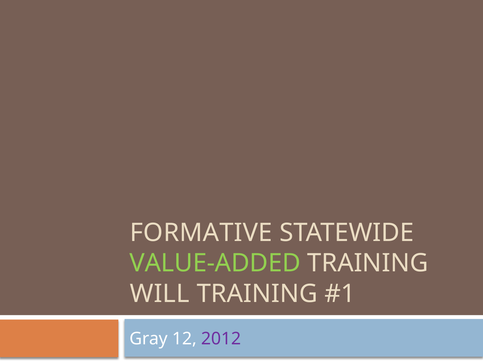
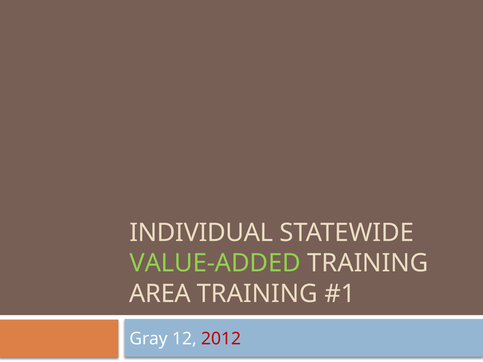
FORMATIVE: FORMATIVE -> INDIVIDUAL (201, 233)
WILL: WILL -> AREA (160, 294)
2012 colour: purple -> red (221, 339)
